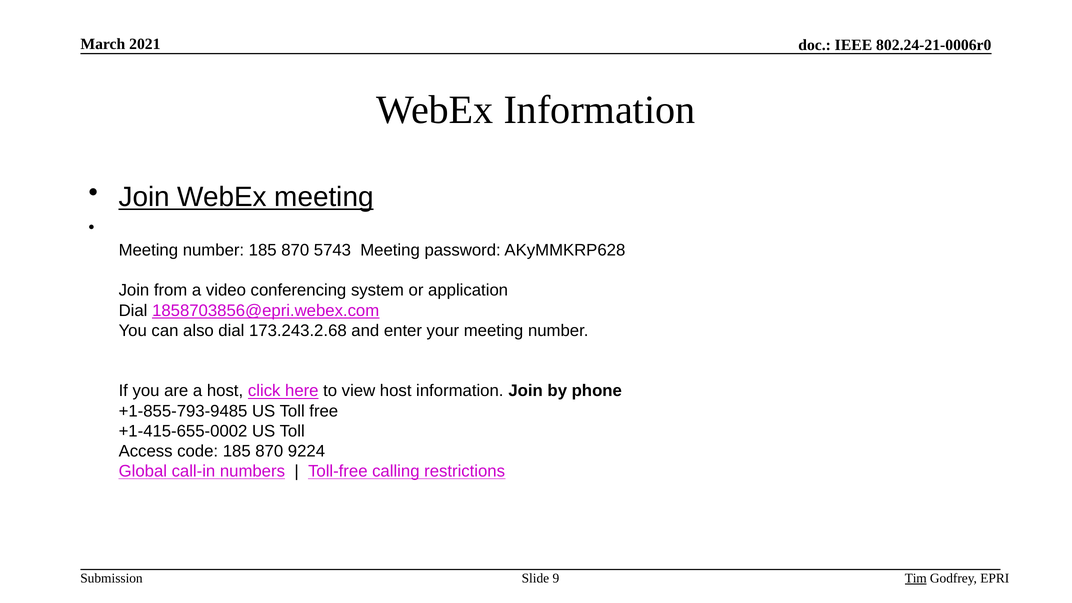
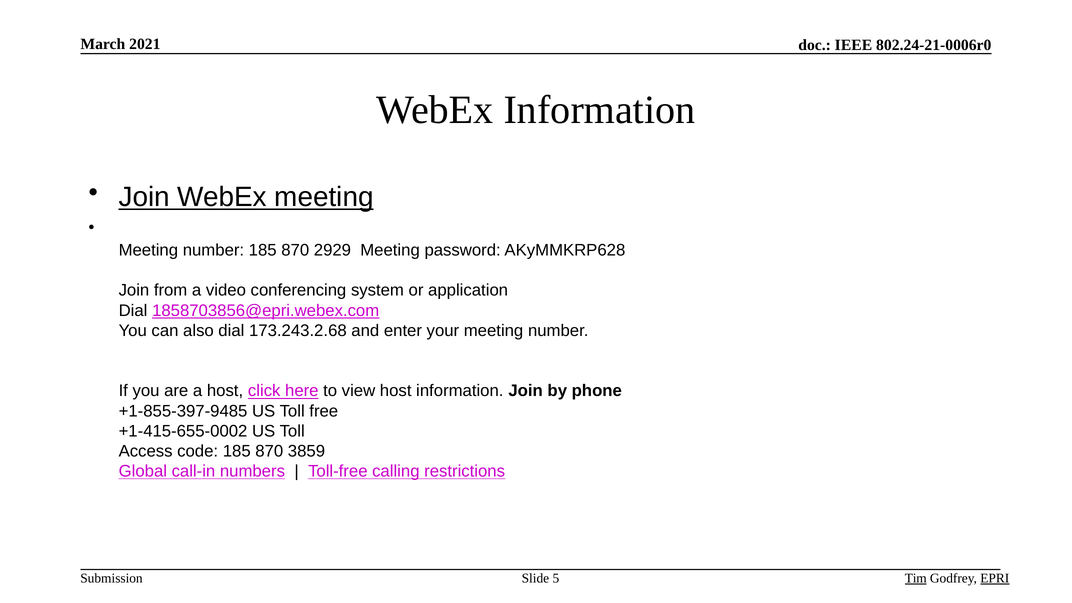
5743: 5743 -> 2929 (332, 250)
+1-855-793-9485: +1-855-793-9485 -> +1-855-397-9485 (183, 411)
9224: 9224 -> 3859 (306, 451)
9: 9 -> 5 (556, 578)
EPRI underline: none -> present (995, 578)
